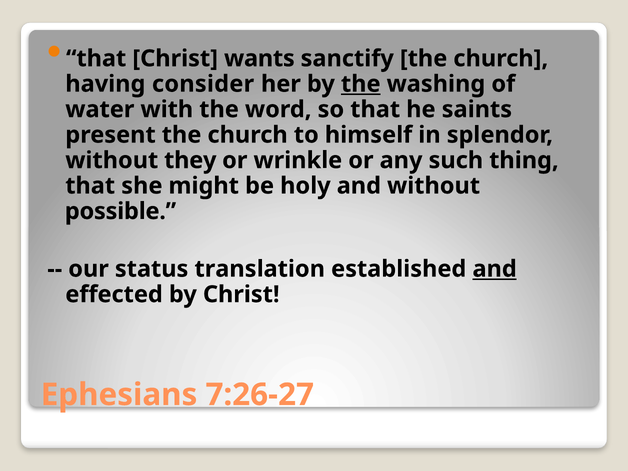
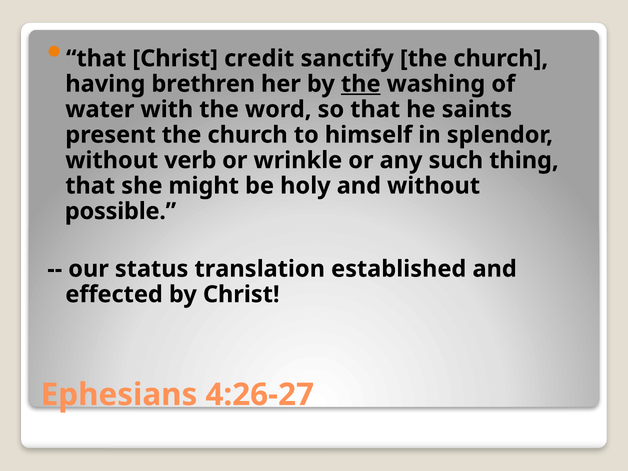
wants: wants -> credit (259, 58)
consider: consider -> brethren (203, 84)
they: they -> verb (190, 160)
and underline: present -> none (495, 269)
7:26-27: 7:26-27 -> 4:26-27 (260, 395)
